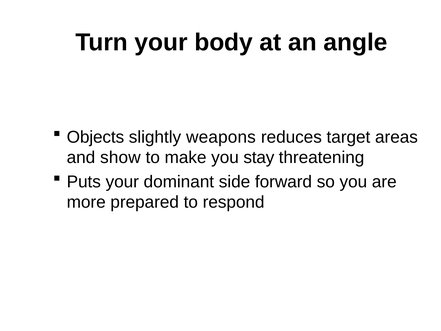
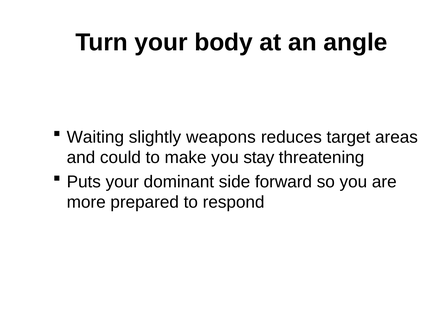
Objects: Objects -> Waiting (95, 137)
show: show -> could (120, 158)
